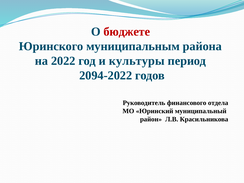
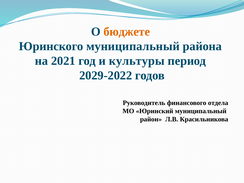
бюджете colour: red -> orange (127, 32)
Юринского муниципальным: муниципальным -> муниципальный (133, 46)
2022: 2022 -> 2021 (63, 61)
2094-2022: 2094-2022 -> 2029-2022 (106, 75)
